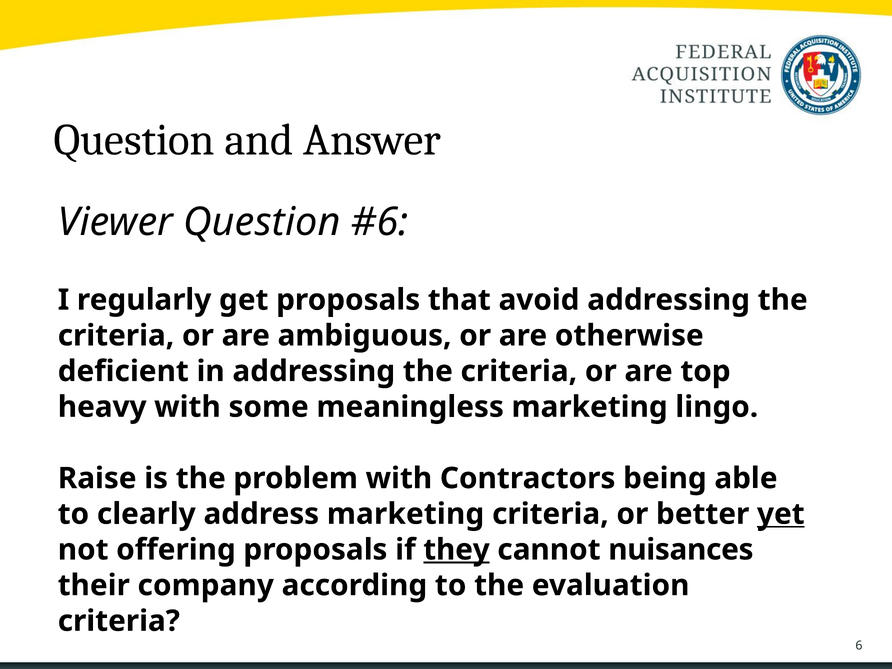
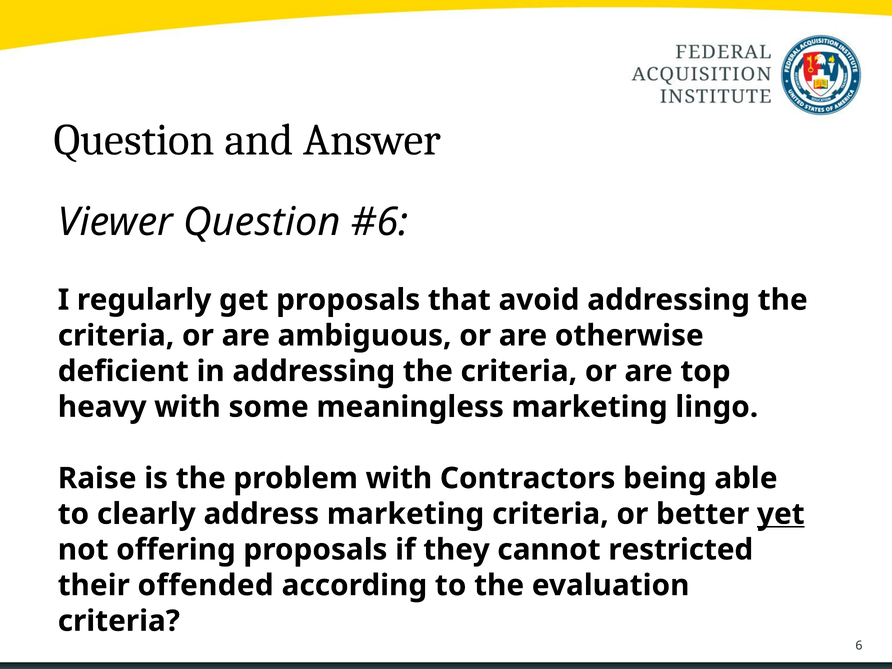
they underline: present -> none (457, 550)
nuisances: nuisances -> restricted (681, 550)
company: company -> offended (206, 585)
